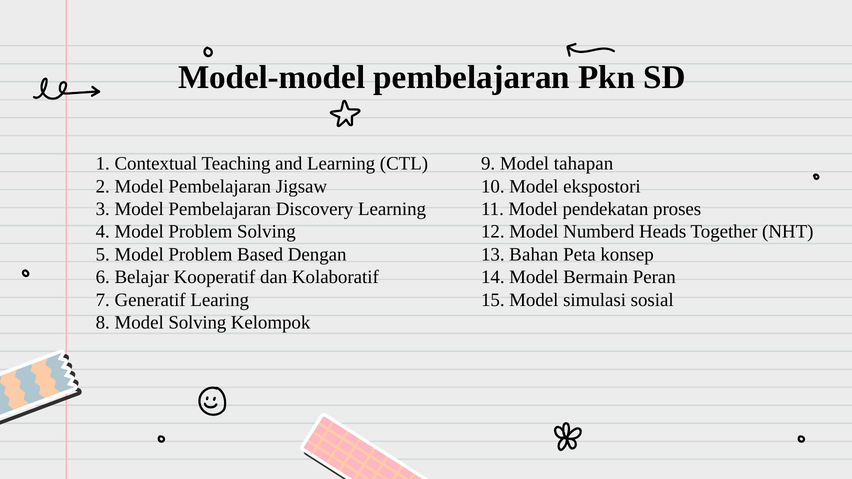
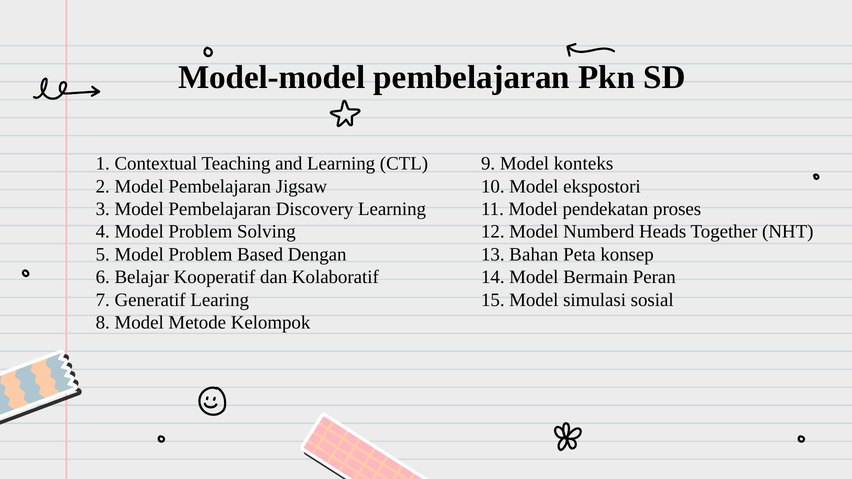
tahapan: tahapan -> konteks (584, 164)
Model Solving: Solving -> Metode (197, 323)
